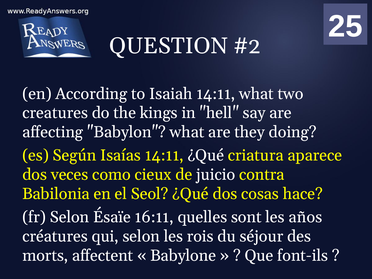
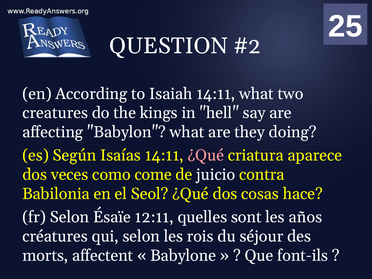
¿Qué colour: white -> pink (206, 155)
cieux: cieux -> come (153, 175)
16:11: 16:11 -> 12:11 (154, 217)
